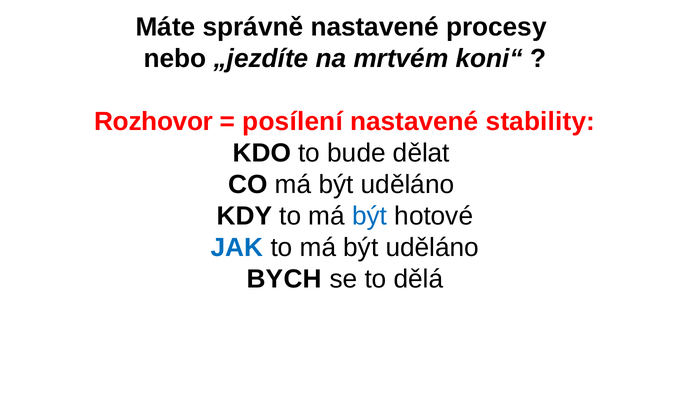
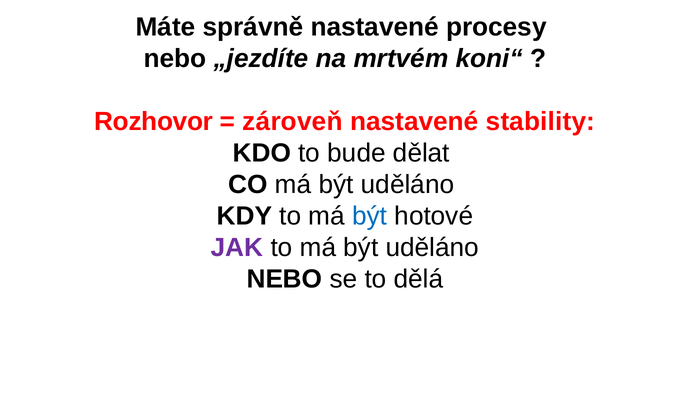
posílení: posílení -> zároveň (293, 121)
JAK colour: blue -> purple (237, 247)
BYCH: BYCH -> NEBO (284, 279)
